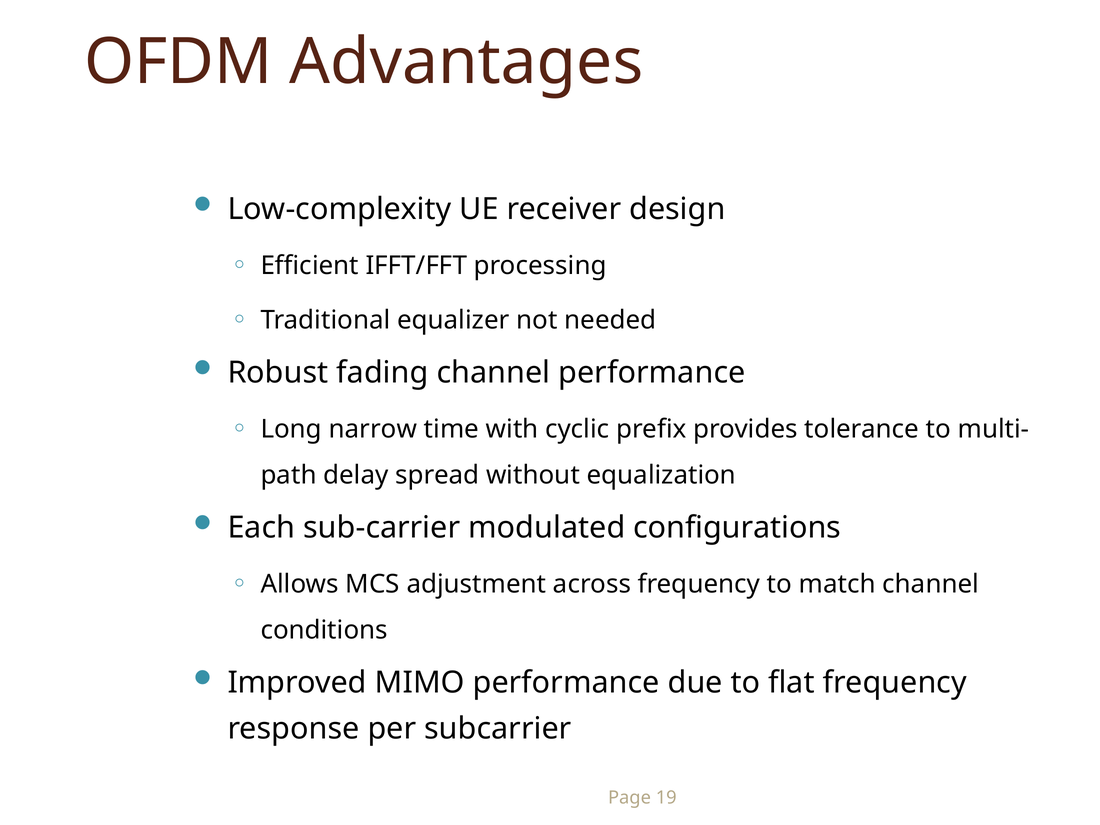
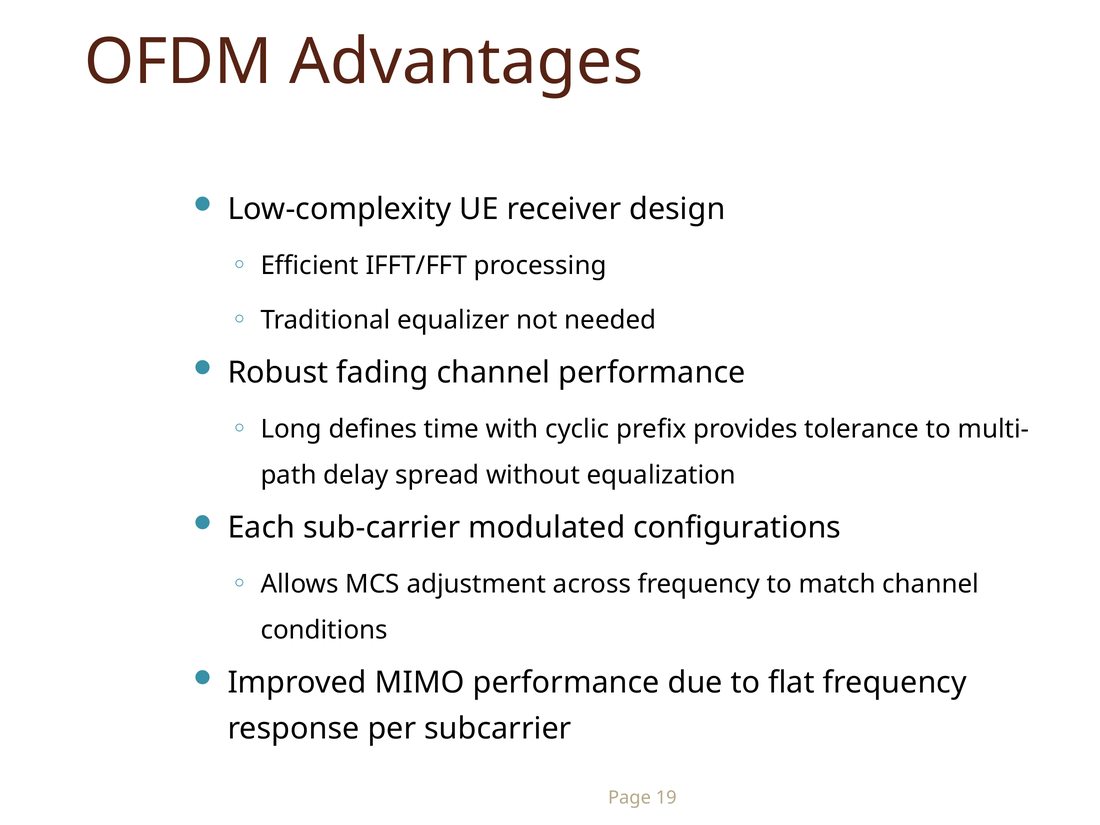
narrow: narrow -> defines (373, 429)
